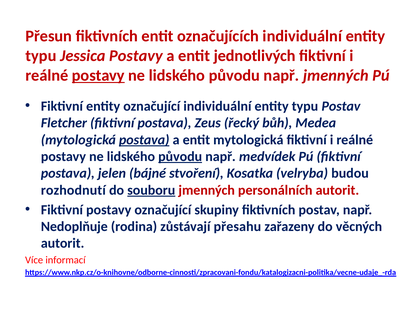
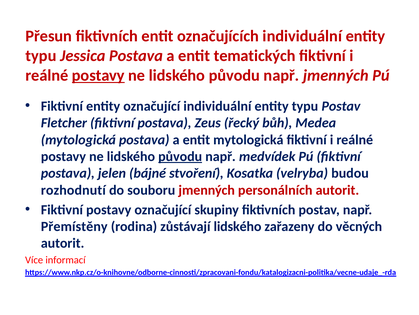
Jessica Postavy: Postavy -> Postava (136, 56)
jednotlivých: jednotlivých -> tematických (255, 56)
postava underline: present -> none (144, 139)
souboru underline: present -> none (151, 190)
Nedoplňuje: Nedoplňuje -> Přemístěny (74, 226)
zůstávají přesahu: přesahu -> lidského (238, 226)
